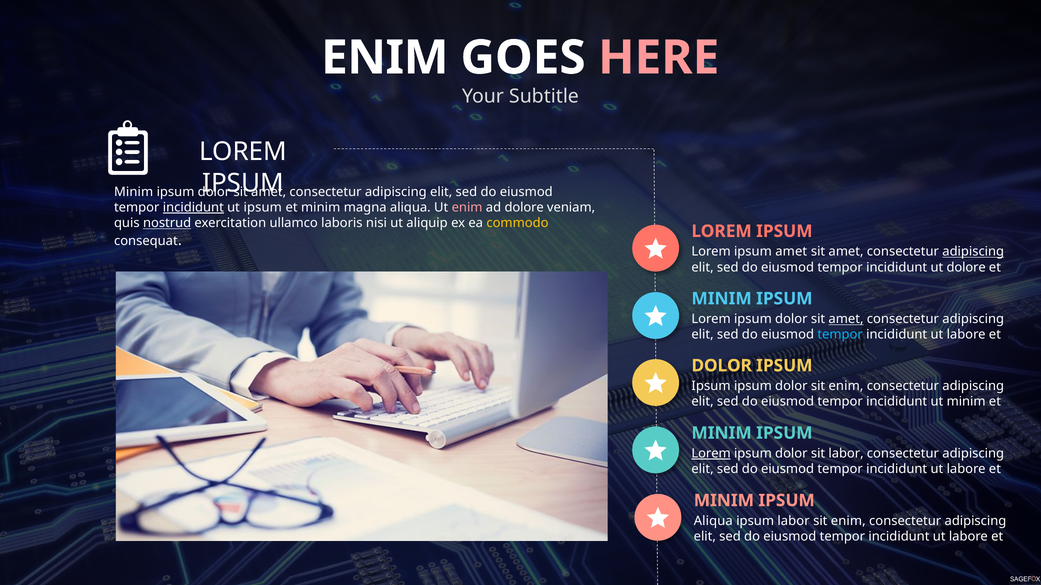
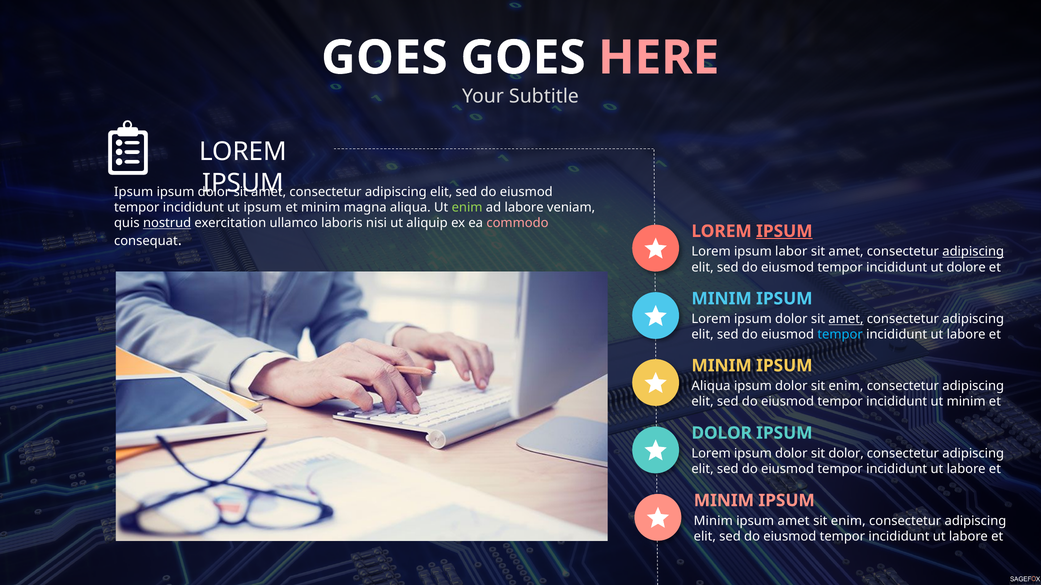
ENIM: ENIM -> GOES (384, 58)
Minim: Minim -> Ipsum (134, 192)
incididunt underline: present -> none (193, 208)
enim colour: pink -> light green (467, 208)
ad dolore: dolore -> labore (524, 208)
commodo colour: yellow -> pink (517, 223)
IPSUM underline: none -> present (784, 231)
ipsum amet: amet -> labor (791, 252)
DOLOR: DOLOR -> MINIM (722, 366)
Ipsum: Ipsum -> Aliqua (711, 386)
MINIM: MINIM -> DOLOR (722, 433)
Lorem underline: present -> none (711, 454)
sit labor: labor -> dolor (846, 454)
Aliqua: Aliqua -> Minim (713, 521)
ipsum labor: labor -> amet (794, 521)
